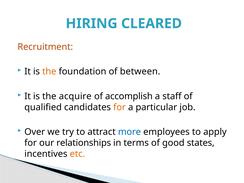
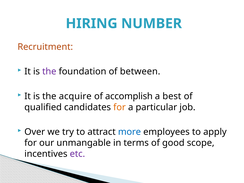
CLEARED: CLEARED -> NUMBER (151, 24)
the colour: orange -> purple (49, 72)
staff: staff -> best (172, 96)
relationships: relationships -> unmangable (84, 143)
states: states -> scope (201, 143)
etc colour: orange -> purple (77, 154)
